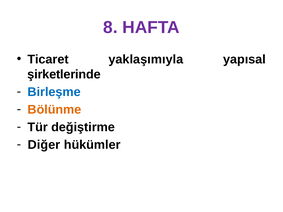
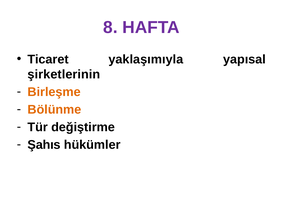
şirketlerinde: şirketlerinde -> şirketlerinin (64, 74)
Birleşme colour: blue -> orange (54, 92)
Diğer: Diğer -> Şahıs (44, 145)
